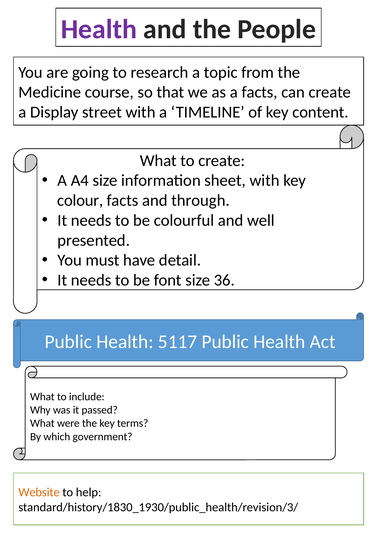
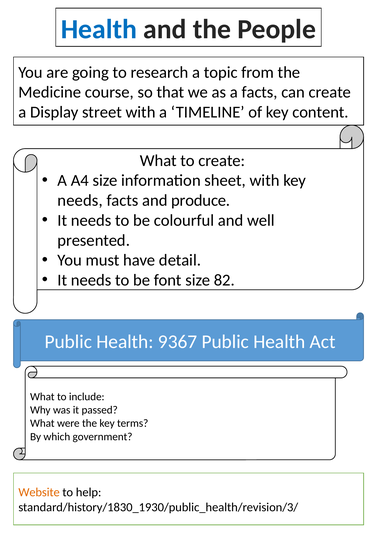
Health colour: purple -> blue (99, 29)
colour: colour -> needs (80, 200)
through: through -> produce (201, 200)
36: 36 -> 82 (224, 280)
5117: 5117 -> 9367 (178, 342)
